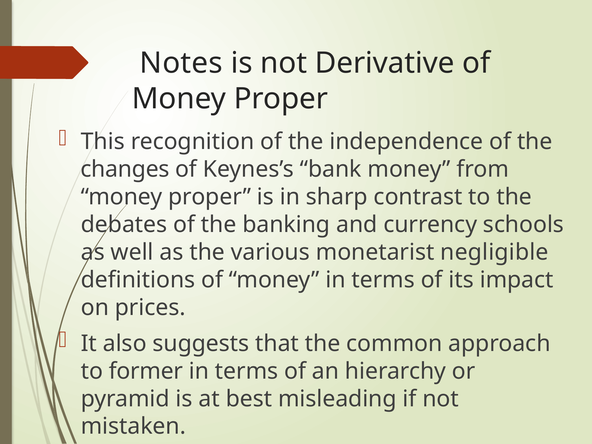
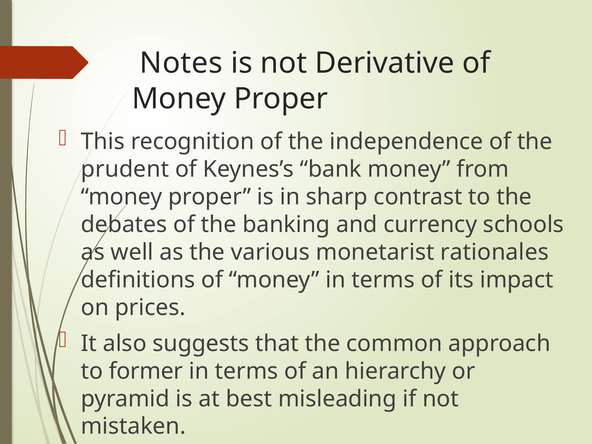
changes: changes -> prudent (125, 169)
negligible: negligible -> rationales (495, 252)
